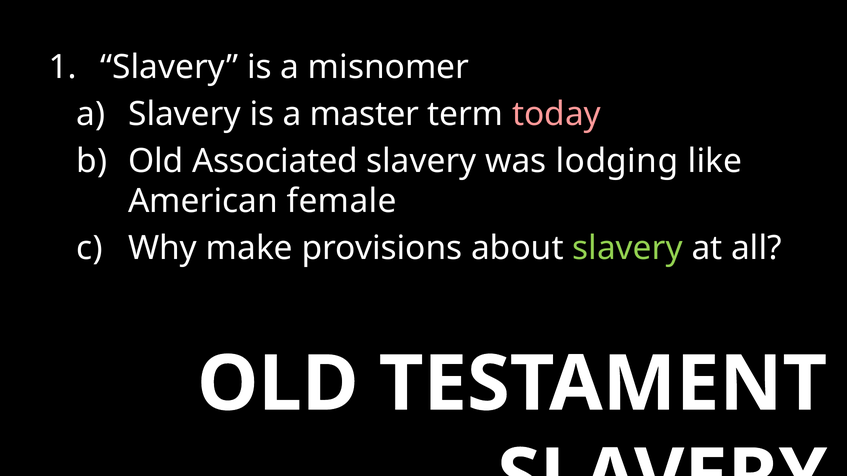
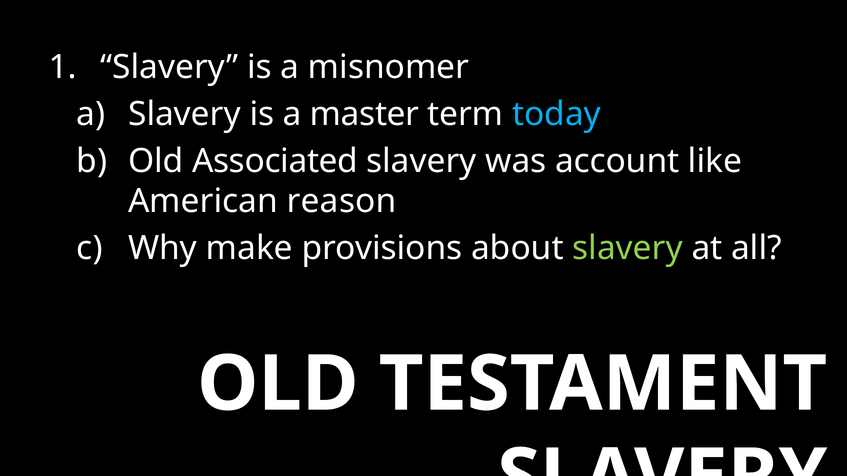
today colour: pink -> light blue (557, 114)
lodging: lodging -> account (617, 161)
female: female -> reason (342, 201)
